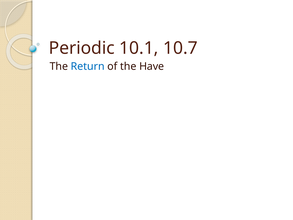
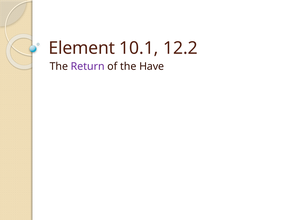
Periodic: Periodic -> Element (82, 48)
10.7: 10.7 -> 12.2 (180, 48)
Return colour: blue -> purple (88, 66)
